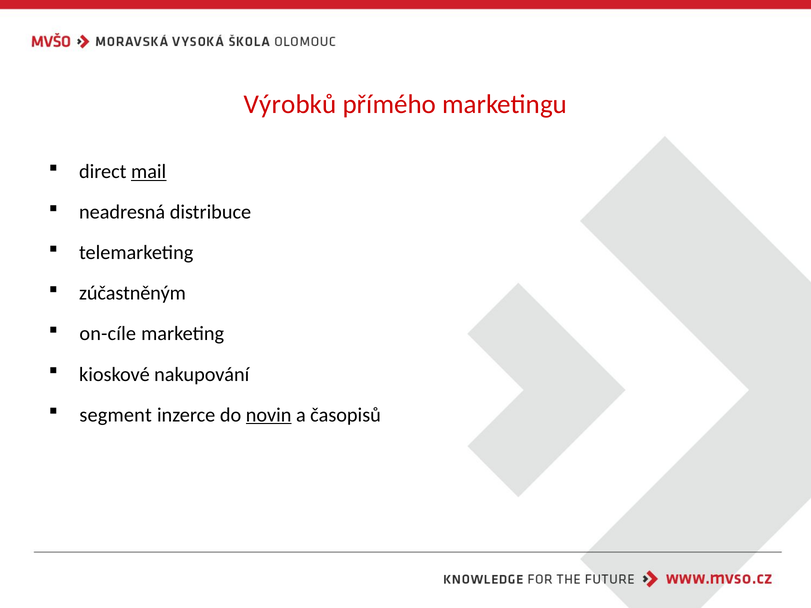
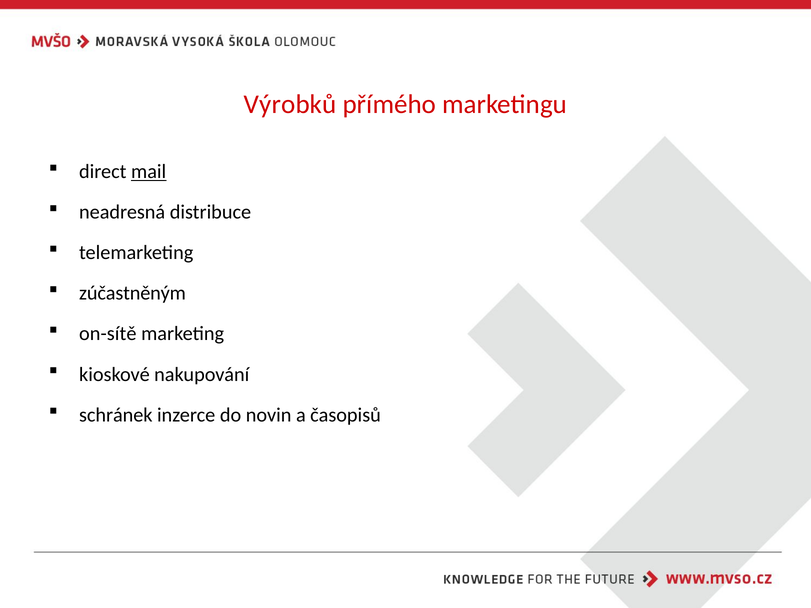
on-cíle: on-cíle -> on-sítě (108, 334)
segment: segment -> schránek (116, 415)
novin underline: present -> none (269, 415)
